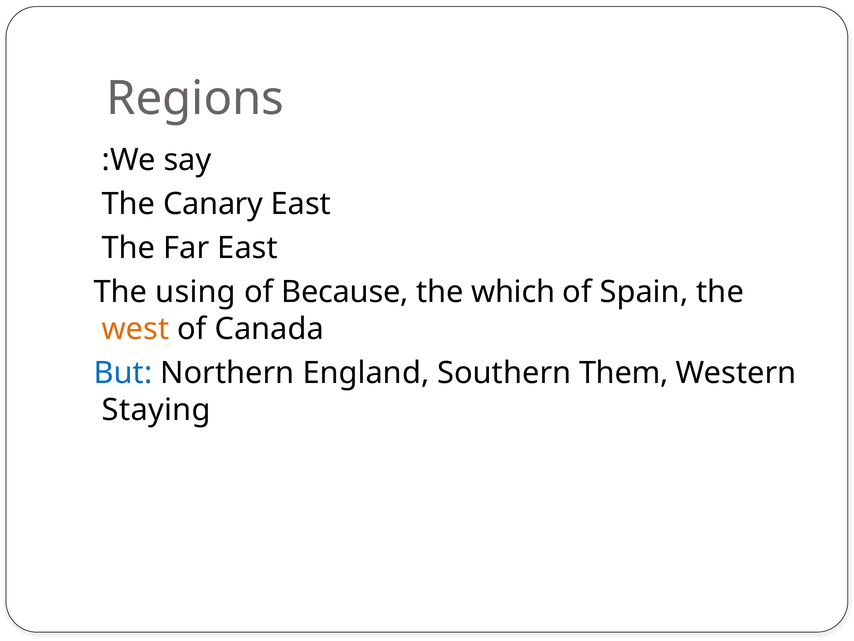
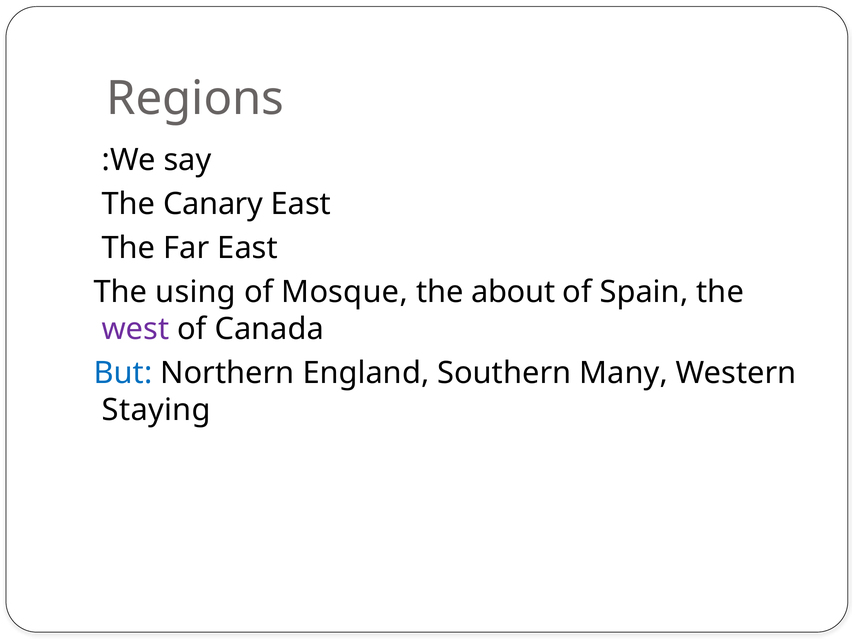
Because: Because -> Mosque (345, 292)
which: which -> about (513, 292)
west colour: orange -> purple (136, 329)
Them: Them -> Many (624, 373)
